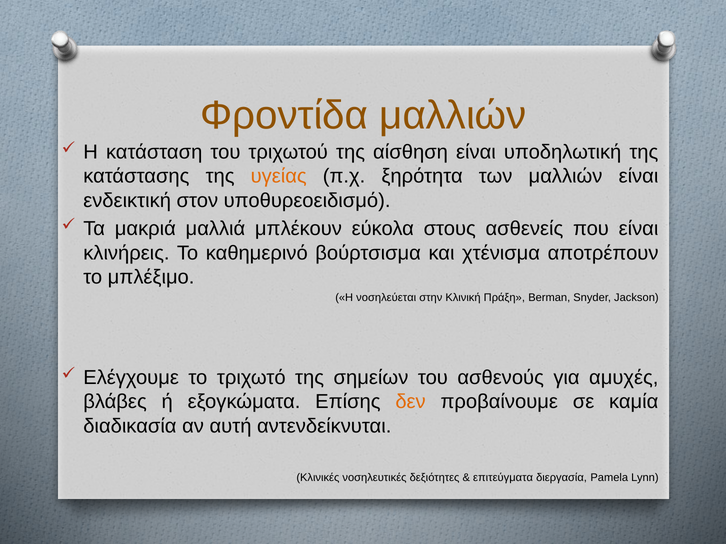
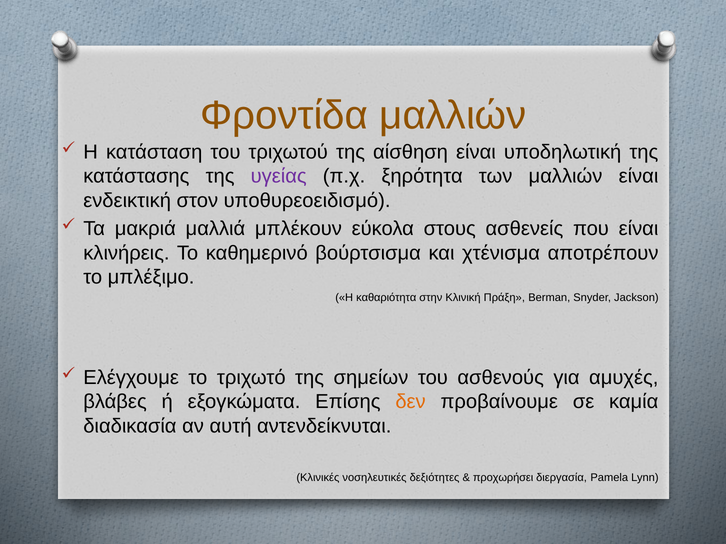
υγείας colour: orange -> purple (279, 176)
νοσηλεύεται: νοσηλεύεται -> καθαριότητα (386, 298)
επιτεύγματα: επιτεύγματα -> προχωρήσει (503, 478)
